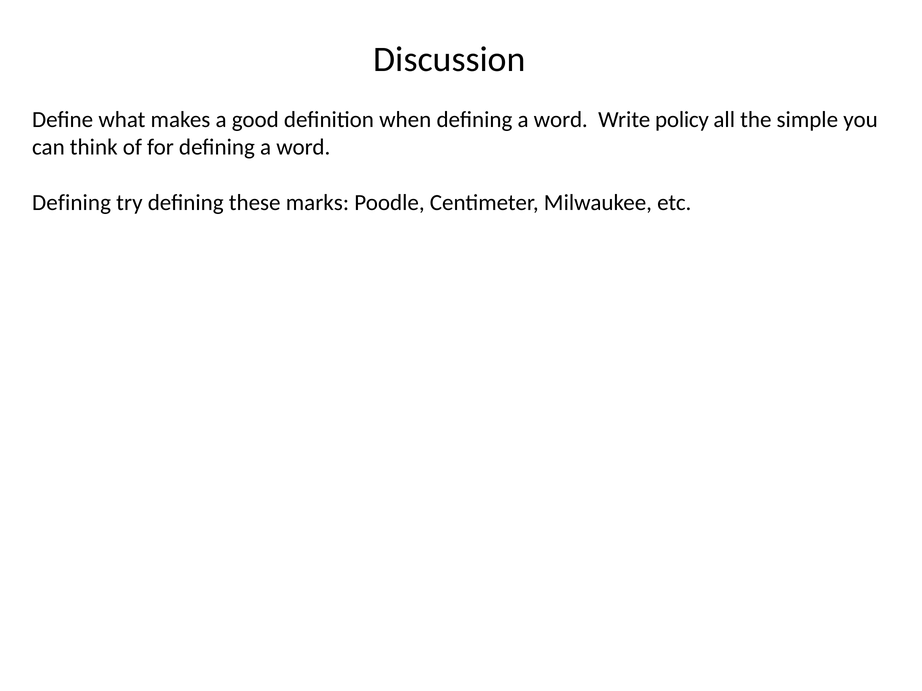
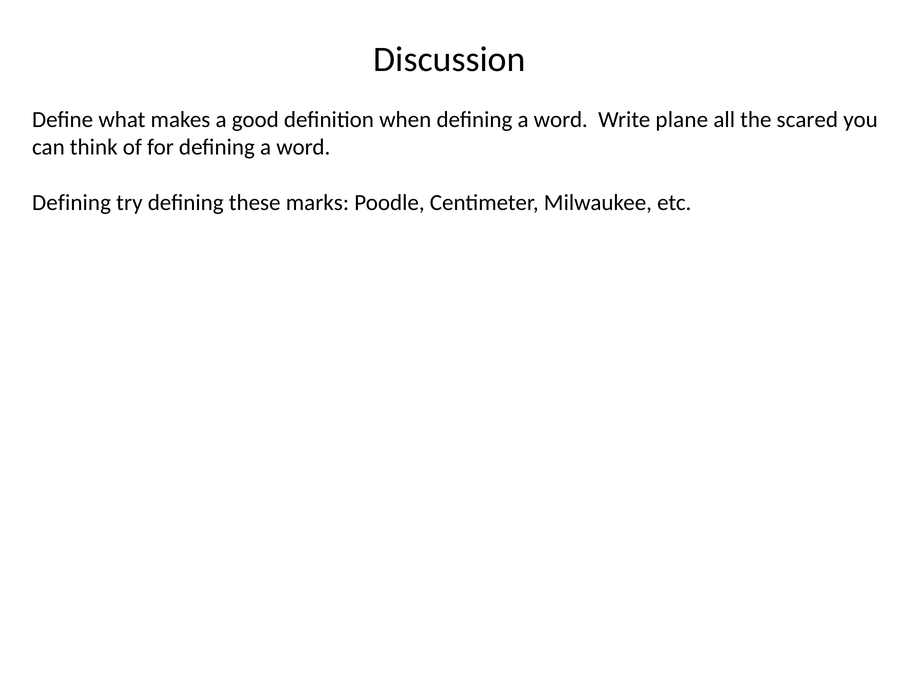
policy: policy -> plane (682, 120)
simple: simple -> scared (807, 120)
